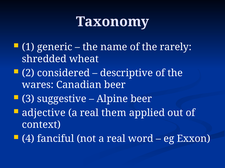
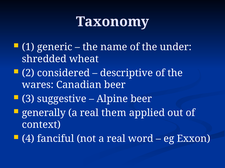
rarely: rarely -> under (176, 47)
adjective: adjective -> generally (44, 113)
